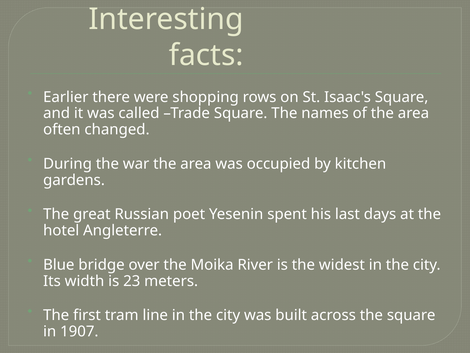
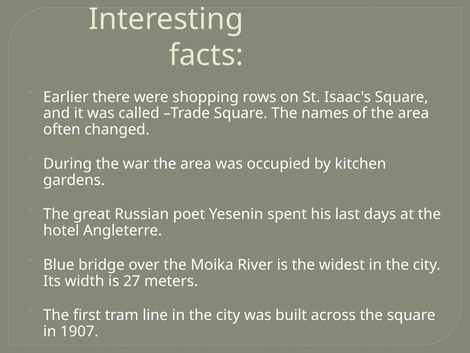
23: 23 -> 27 (132, 281)
